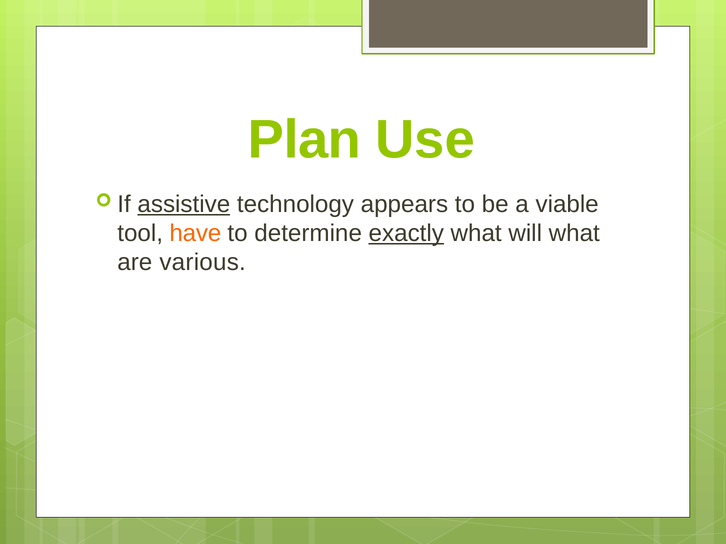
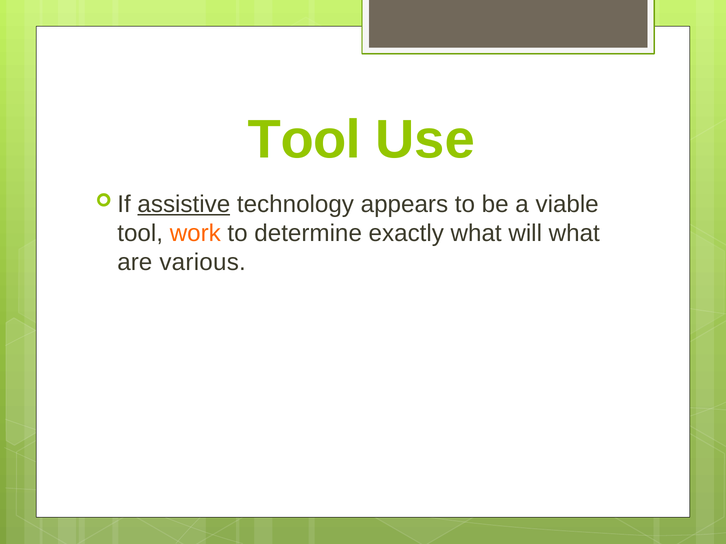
Plan: Plan -> Tool (304, 140)
have: have -> work (195, 233)
exactly underline: present -> none (406, 233)
